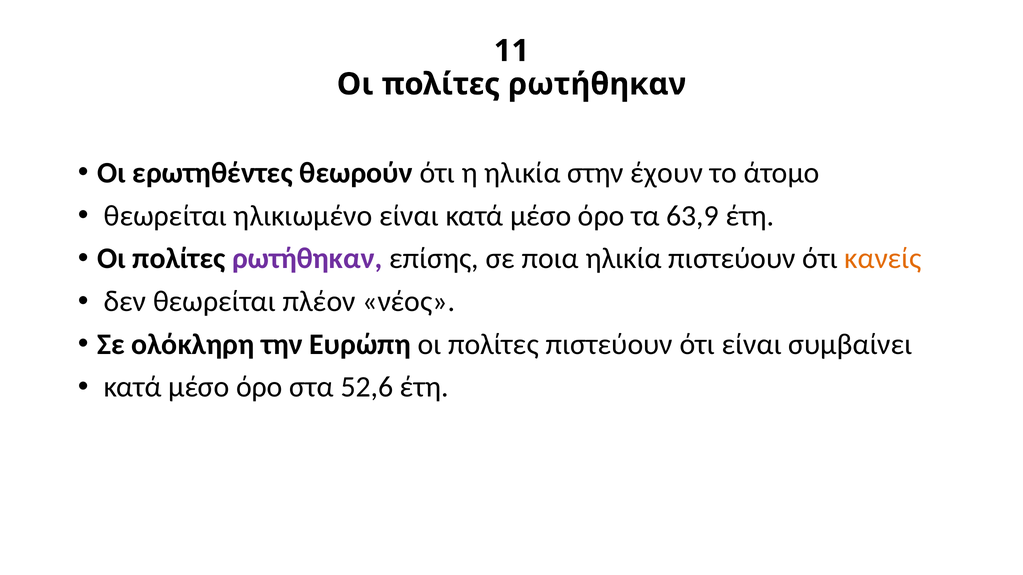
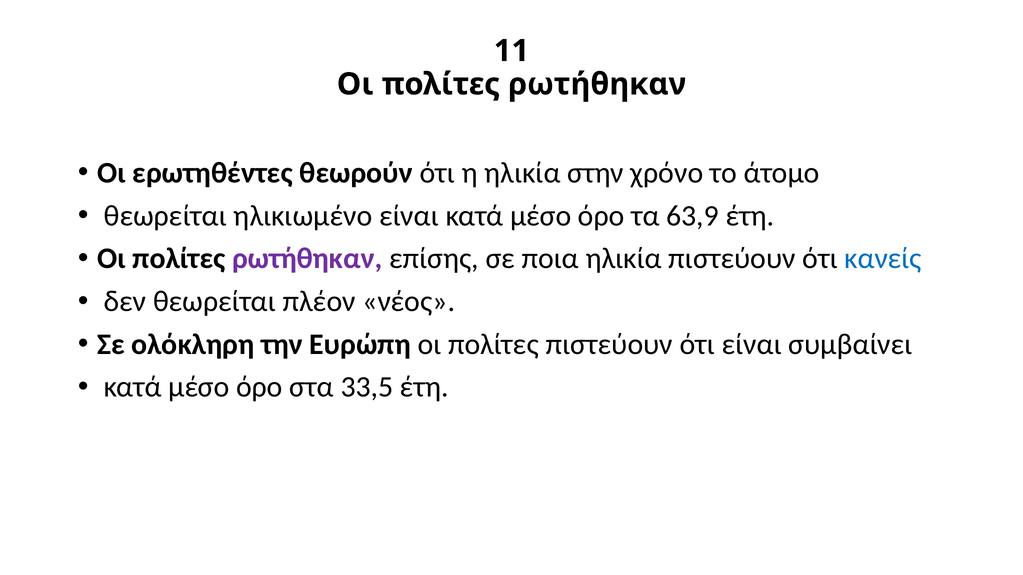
έχουν: έχουν -> χρόνο (667, 173)
κανείς colour: orange -> blue (883, 259)
52,6: 52,6 -> 33,5 (367, 387)
